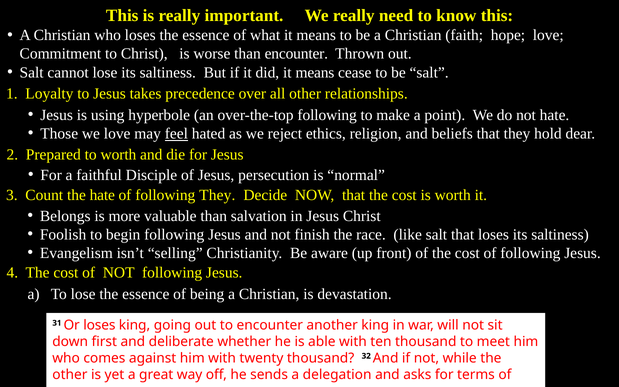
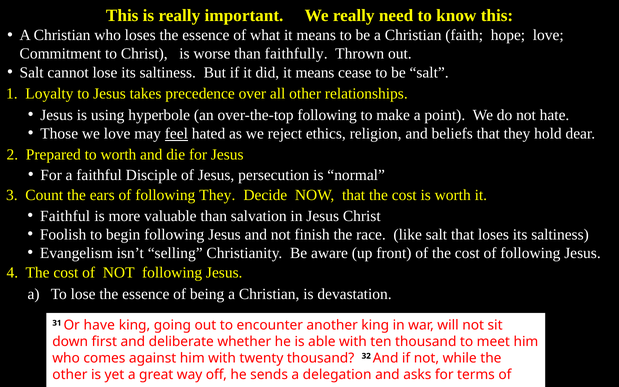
than encounter: encounter -> faithfully (296, 54)
the hate: hate -> ears (102, 195)
Belongs: Belongs -> Faithful (65, 216)
Or loses: loses -> have (99, 325)
